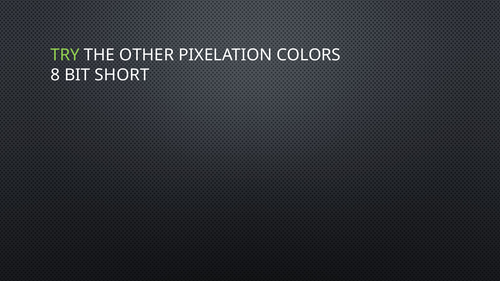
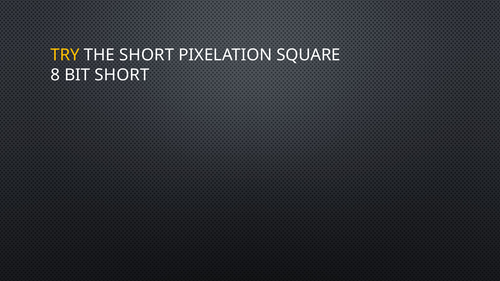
TRY colour: light green -> yellow (65, 55)
THE OTHER: OTHER -> SHORT (147, 55)
COLORS: COLORS -> SQUARE (309, 55)
